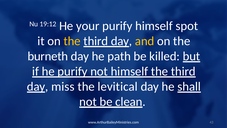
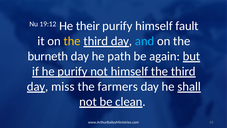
your: your -> their (88, 26)
spot: spot -> fault (187, 26)
and colour: yellow -> light blue (145, 41)
killed: killed -> again (165, 56)
levitical: levitical -> farmers (118, 86)
